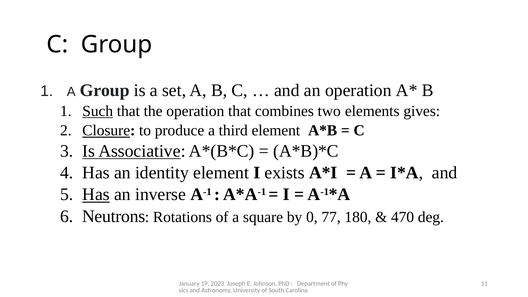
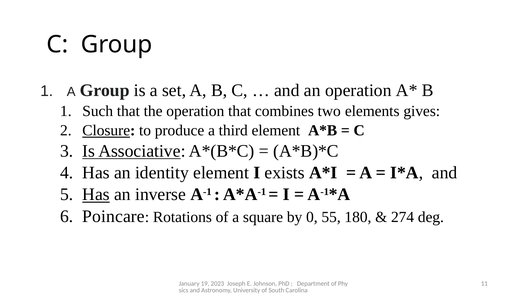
Such underline: present -> none (98, 111)
Neutrons: Neutrons -> Poincare (114, 216)
77: 77 -> 55 (331, 217)
470: 470 -> 274 (403, 217)
